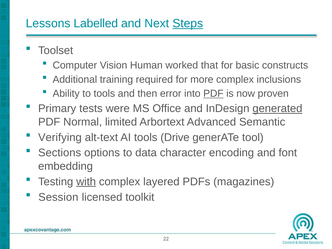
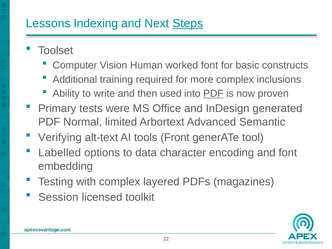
Labelled: Labelled -> Indexing (96, 23)
worked that: that -> font (209, 65)
to tools: tools -> write (104, 94)
error: error -> used (171, 94)
generated underline: present -> none (277, 109)
Drive: Drive -> Front (175, 137)
Sections: Sections -> Labelled (60, 153)
with underline: present -> none (86, 182)
